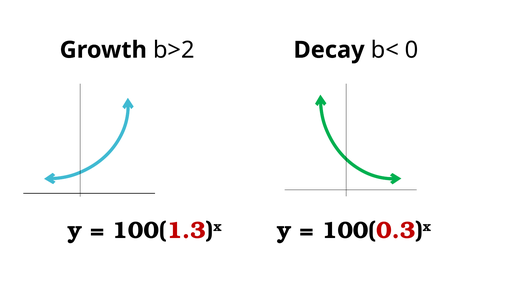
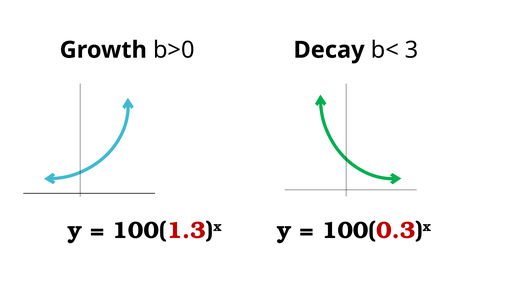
b>2: b>2 -> b>0 (174, 50)
0: 0 -> 3 (412, 50)
